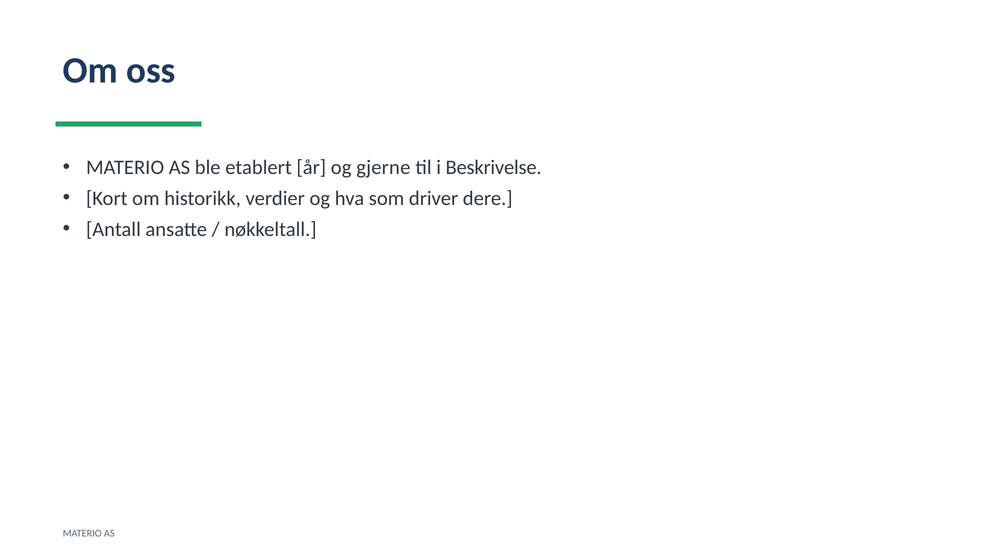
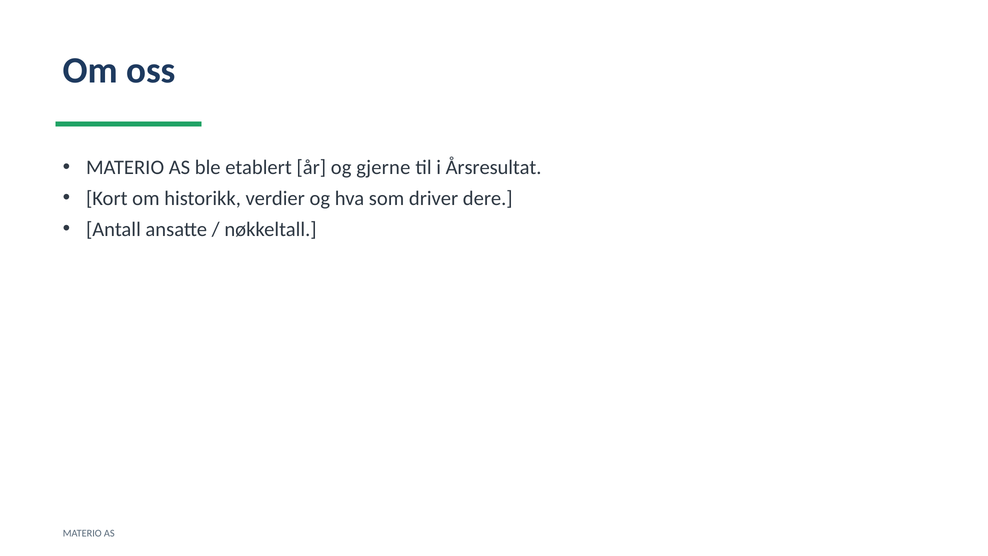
Beskrivelse: Beskrivelse -> Årsresultat (494, 167)
